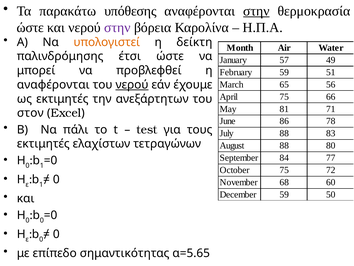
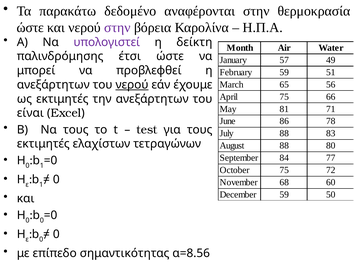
υπόθεσης: υπόθεσης -> δεδομένο (130, 11)
στην underline: present -> none (256, 11)
υπολογιστεί colour: orange -> purple (107, 42)
αναφέρονται: αναφέρονται -> ανεξάρτητων (53, 85)
στον: στον -> είναι (30, 113)
Να πάλι: πάλι -> τους (76, 129)
α=5.65: α=5.65 -> α=8.56 (191, 253)
